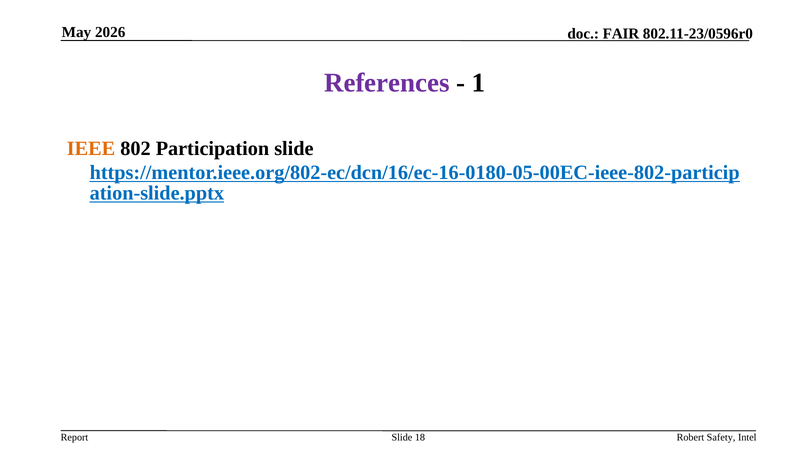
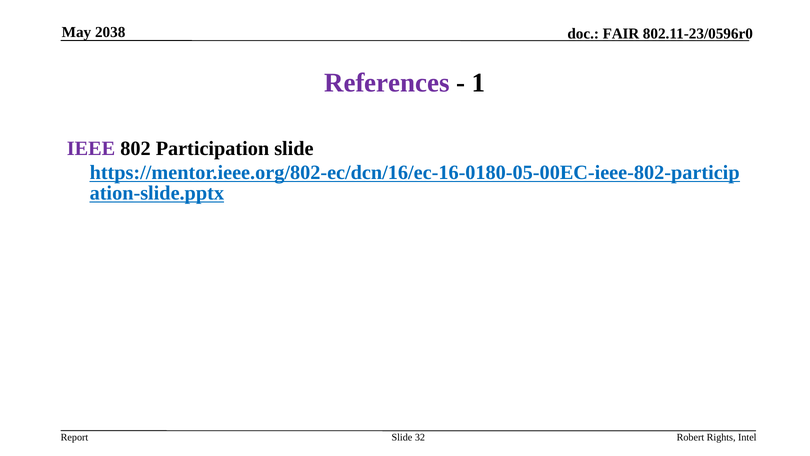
2026: 2026 -> 2038 (110, 32)
IEEE colour: orange -> purple (91, 148)
18: 18 -> 32 (420, 437)
Safety: Safety -> Rights (721, 437)
